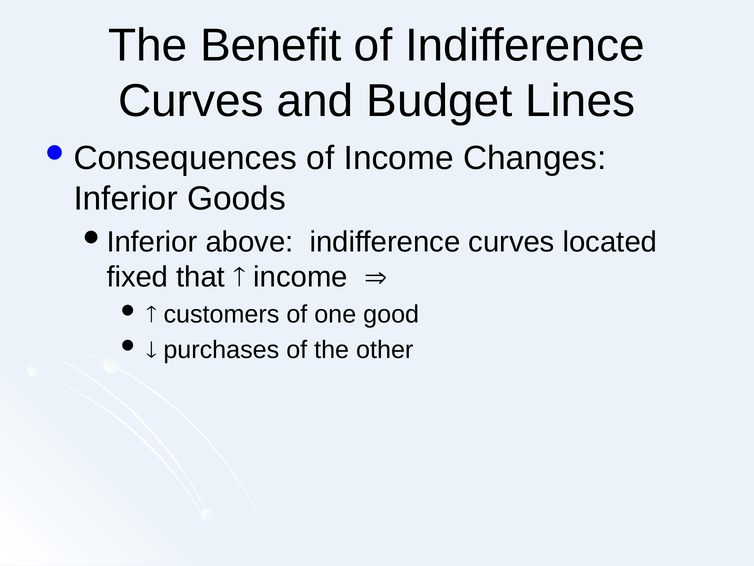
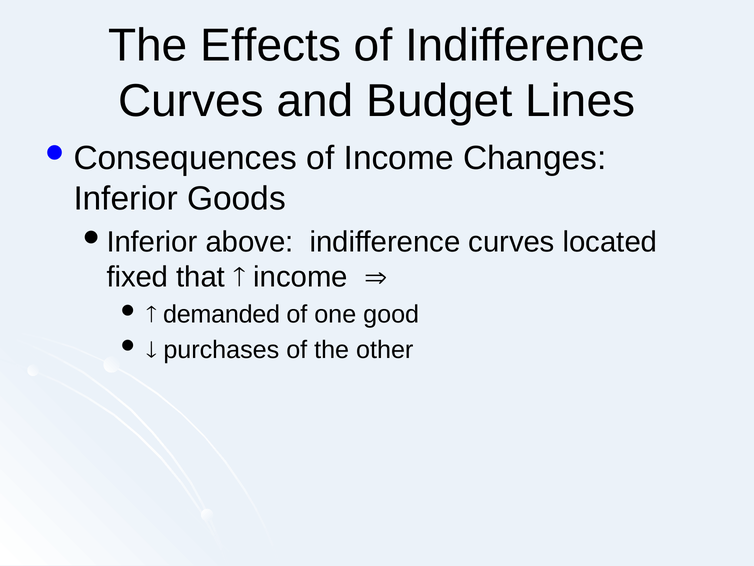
Benefit: Benefit -> Effects (271, 45)
customers: customers -> demanded (222, 314)
